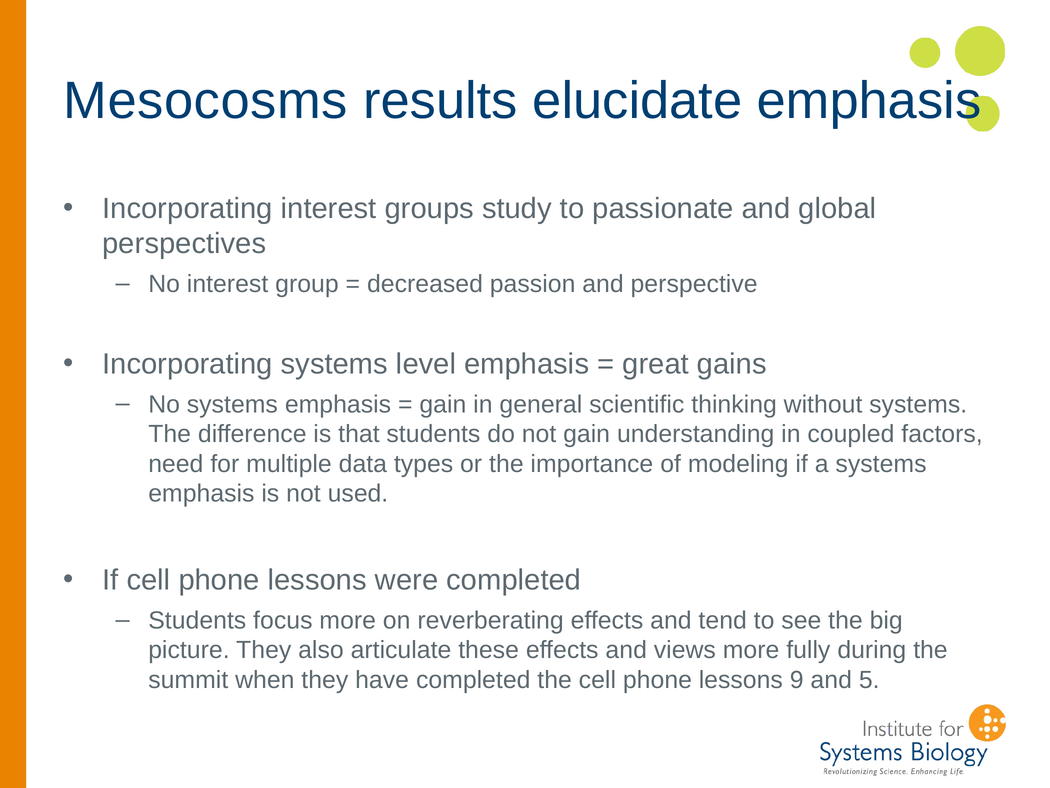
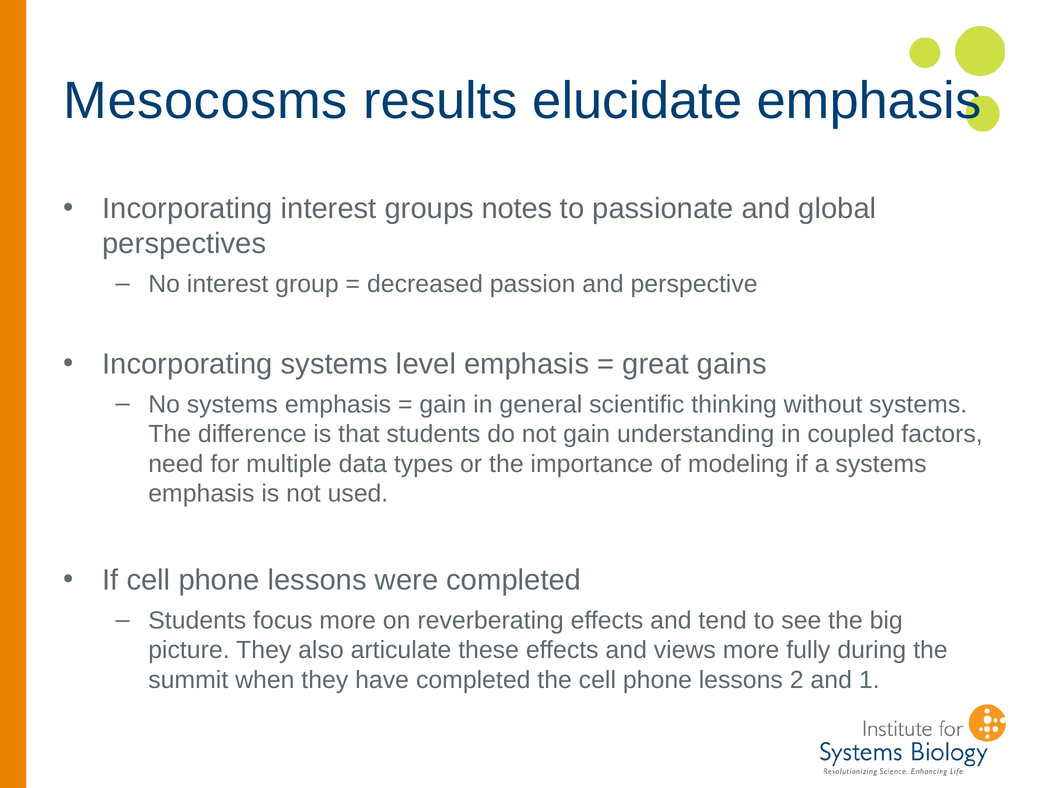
study: study -> notes (517, 209)
9: 9 -> 2 (797, 680)
5: 5 -> 1 (869, 680)
